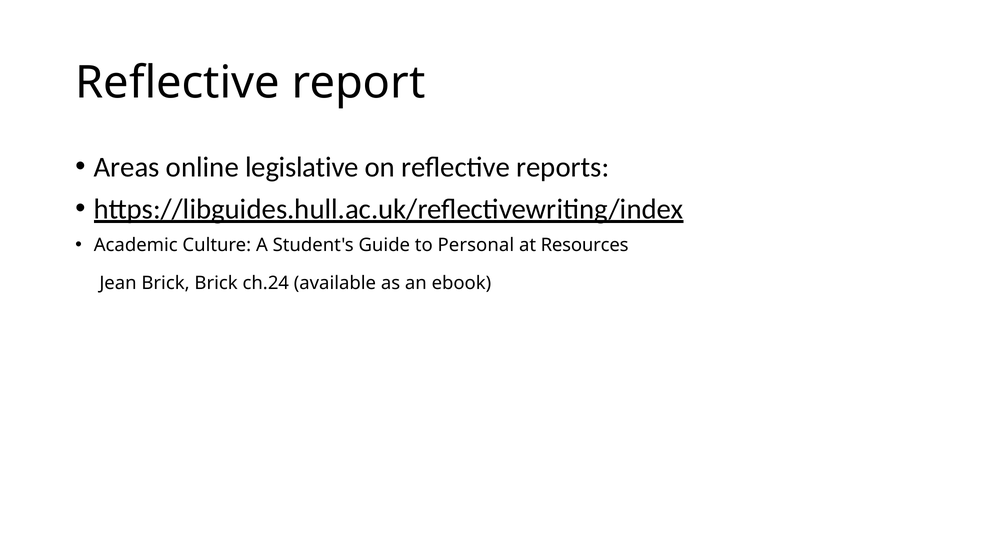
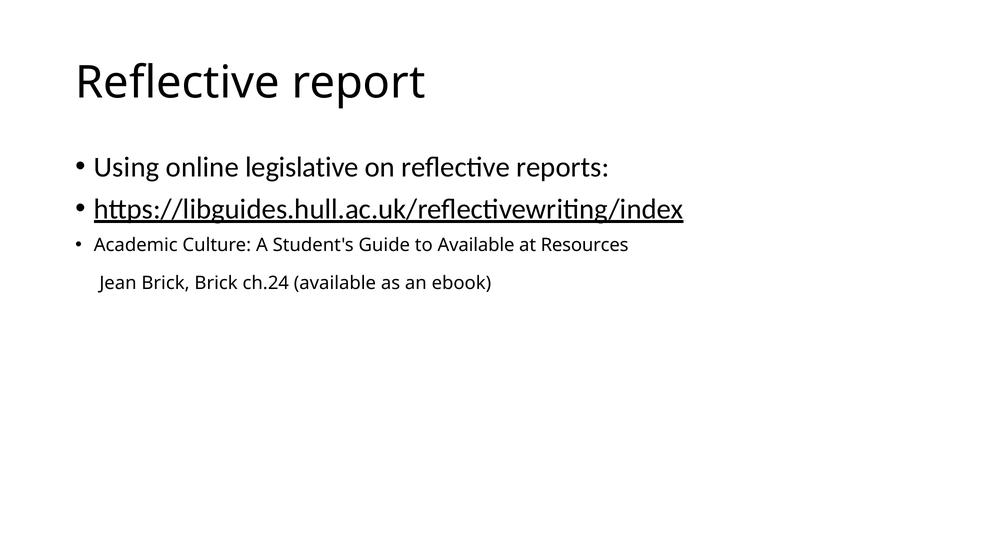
Areas: Areas -> Using (127, 167)
to Personal: Personal -> Available (476, 245)
